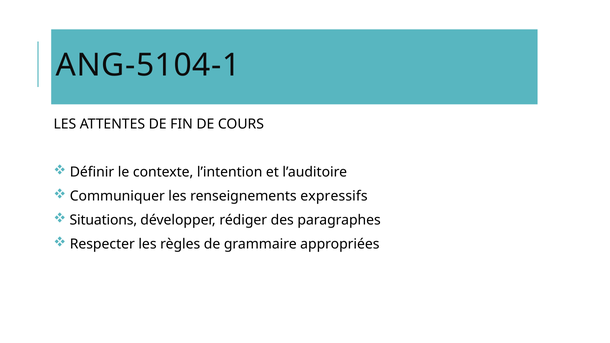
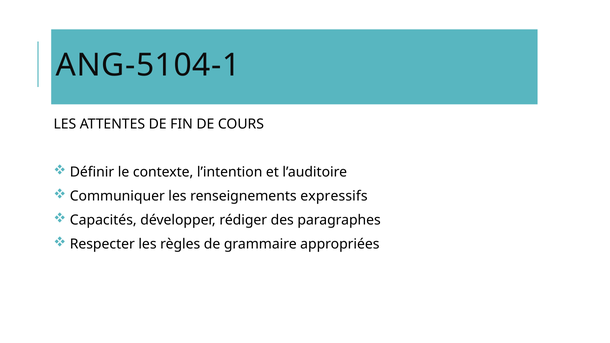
Situations: Situations -> Capacités (103, 220)
